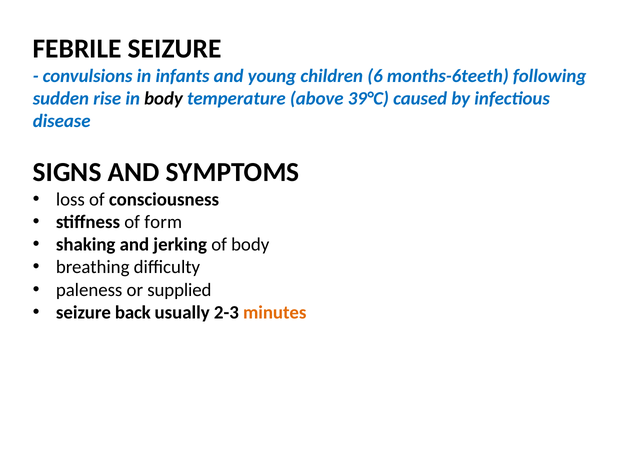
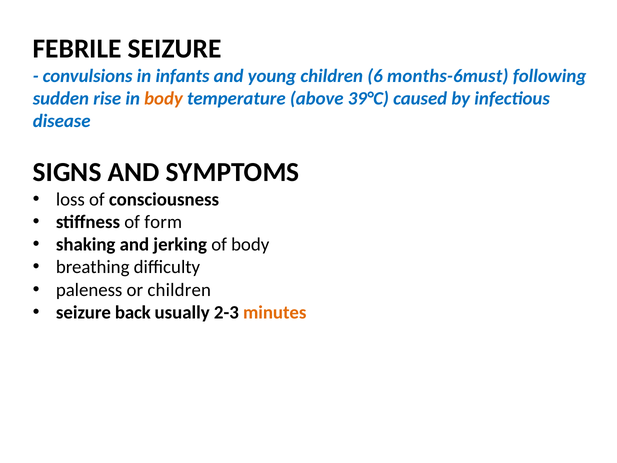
months-6teeth: months-6teeth -> months-6must (448, 76)
body colour: black -> orange (163, 98)
or supplied: supplied -> children (179, 290)
